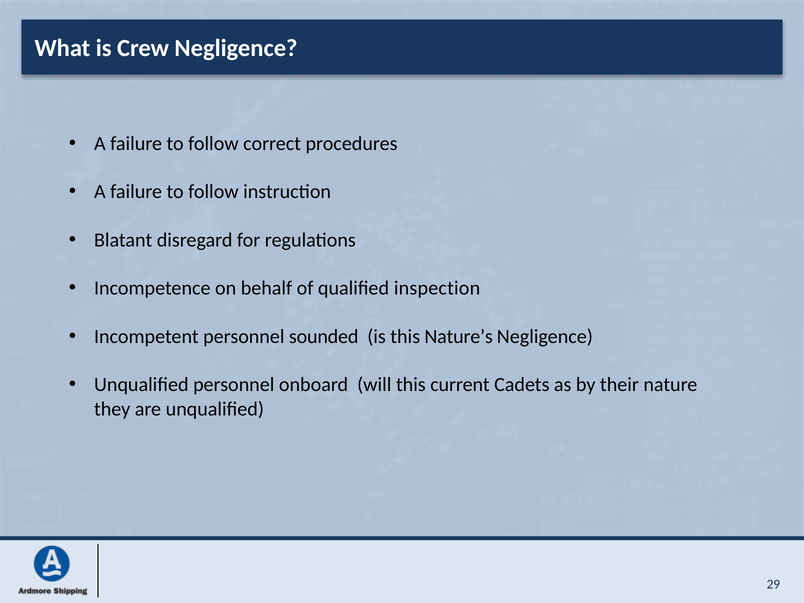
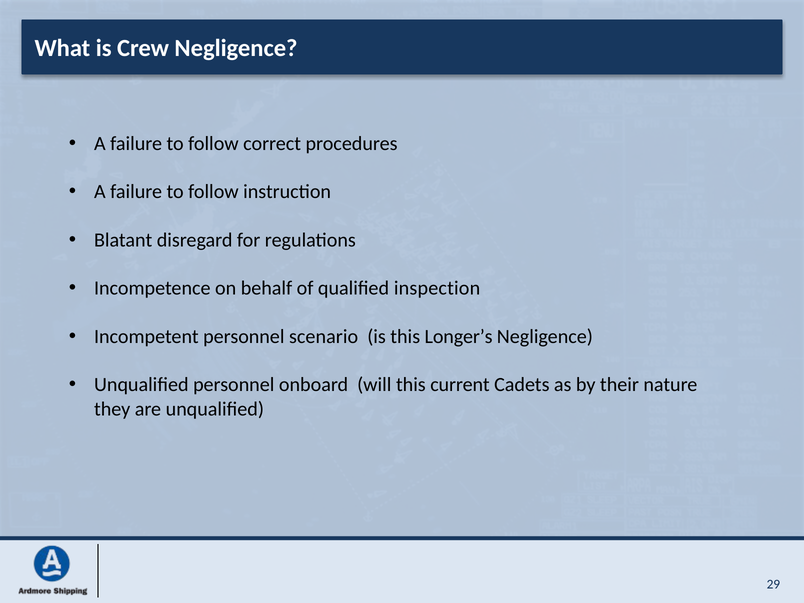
sounded: sounded -> scenario (324, 337)
Nature’s: Nature’s -> Longer’s (459, 337)
